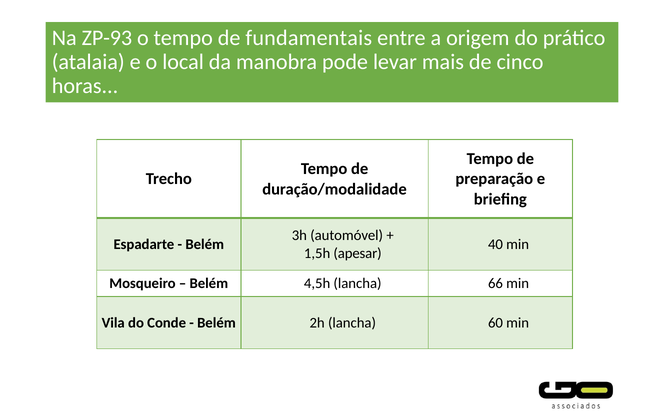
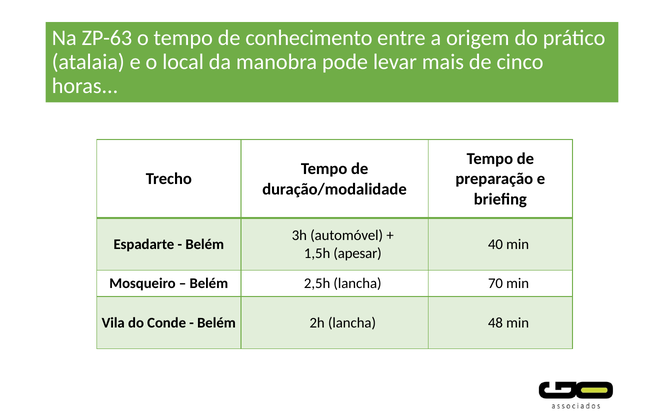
ZP-93: ZP-93 -> ZP-63 (107, 38)
fundamentais: fundamentais -> conhecimento (309, 38)
4,5h: 4,5h -> 2,5h (317, 283)
66: 66 -> 70 (495, 283)
60: 60 -> 48 (495, 323)
